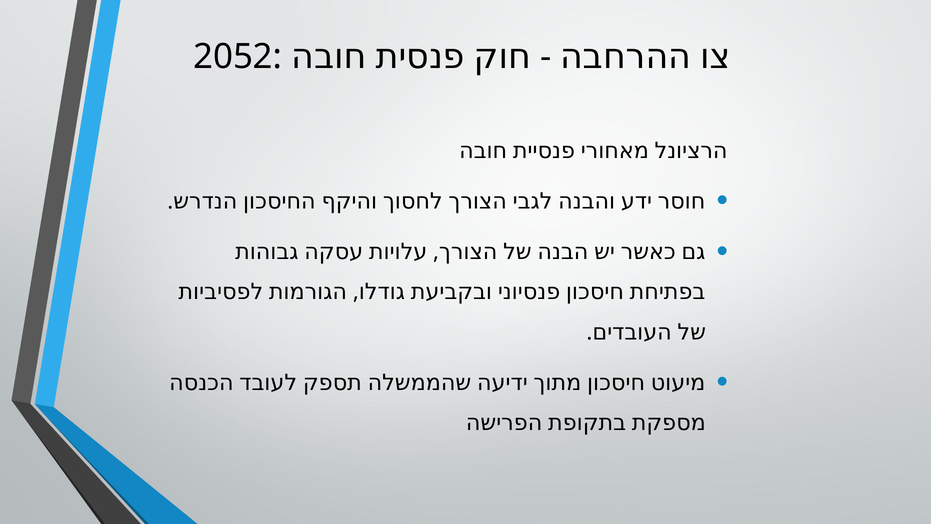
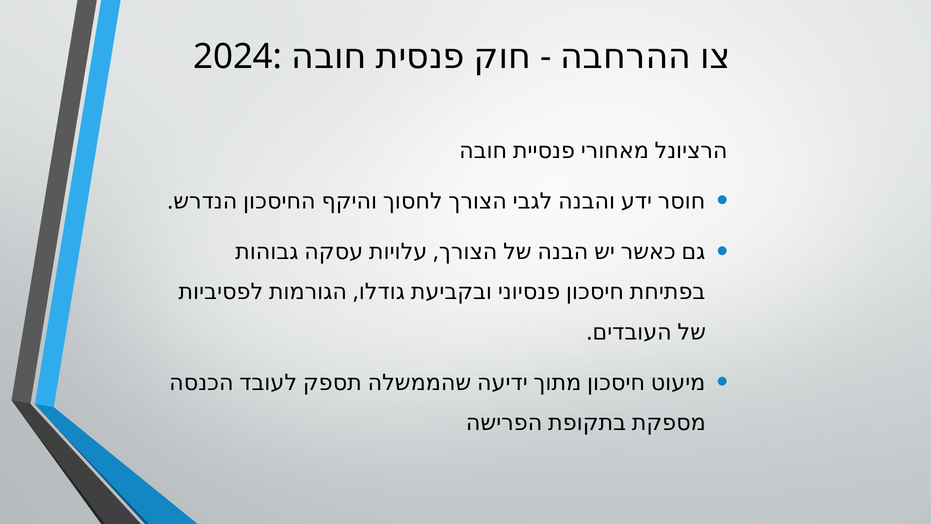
2052: 2052 -> 2024 (238, 57)
